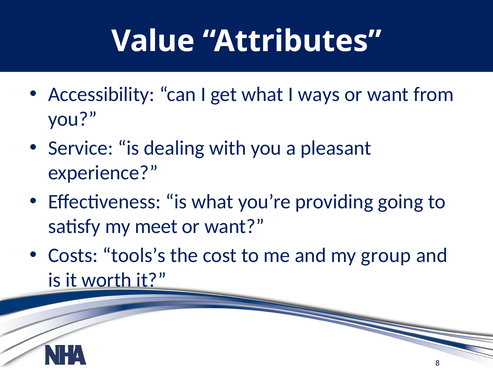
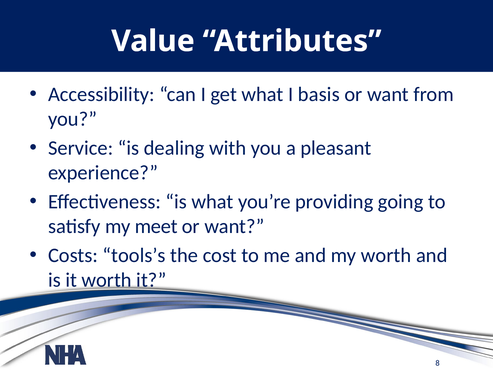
ways: ways -> basis (319, 94)
my group: group -> worth (386, 255)
